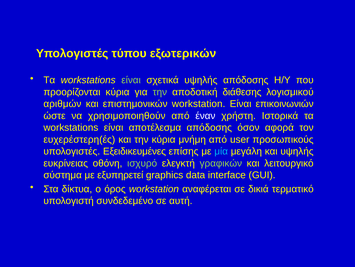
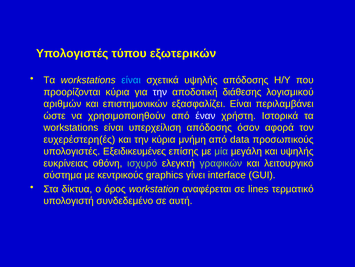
είναι colour: light green -> light blue (131, 80)
την colour: light green -> white (160, 92)
επιστημονικών workstation: workstation -> εξασφαλίζει (199, 104)
επικοινωνιών: επικοινωνιών -> περιλαμβάνει (285, 104)
αποτέλεσμα: αποτέλεσμα -> υπερχείλιση (155, 127)
user: user -> data (240, 139)
μία colour: light blue -> light green (221, 151)
εξυπηρετεί: εξυπηρετεί -> κεντρικούς (120, 175)
data: data -> γίνει (196, 175)
δικιά: δικιά -> lines (258, 189)
